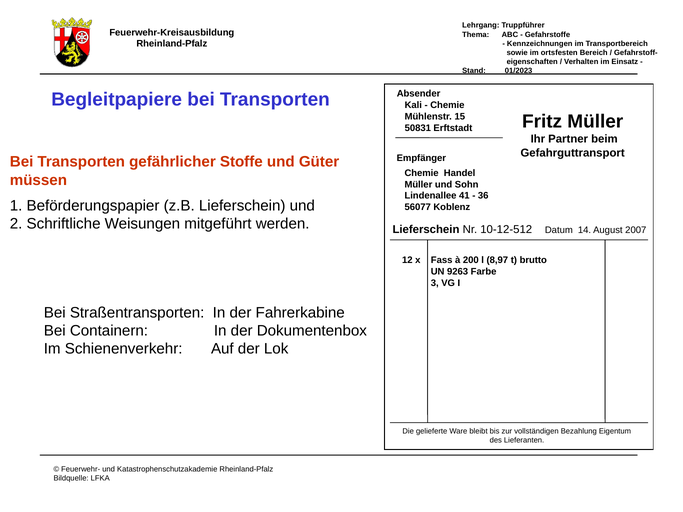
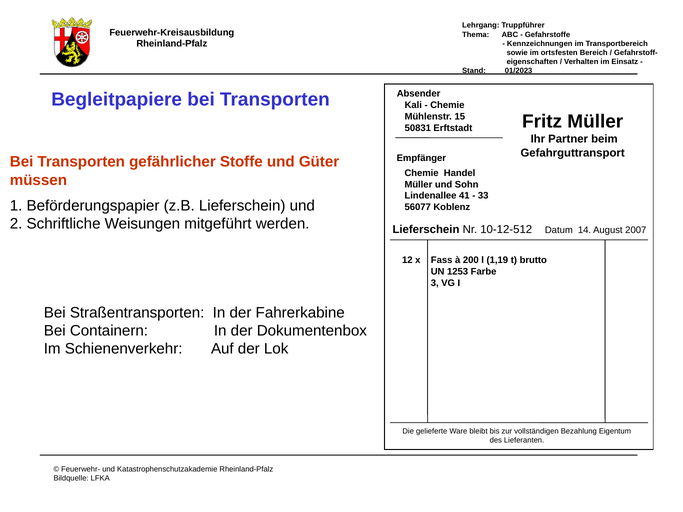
36: 36 -> 33 (483, 196)
8,97: 8,97 -> 1,19 (497, 260)
9263: 9263 -> 1253 (458, 272)
